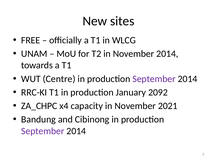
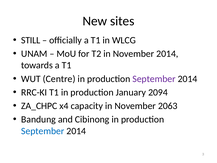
FREE: FREE -> STILL (31, 40)
2092: 2092 -> 2094 (158, 92)
2021: 2021 -> 2063 (168, 106)
September colour: purple -> blue (43, 131)
